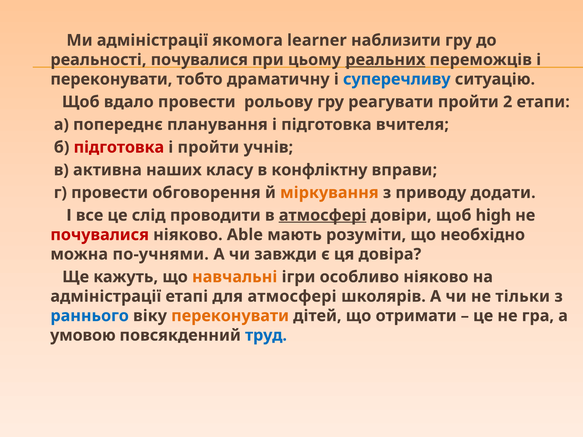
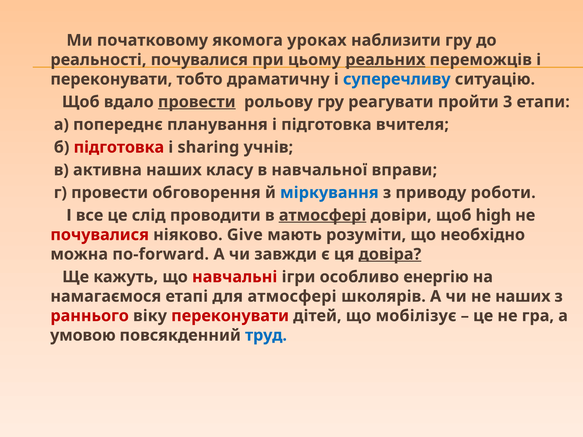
Ми адміністрації: адміністрації -> початковому (152, 40)
learner: learner -> уроках (317, 40)
провести underline: none -> present (197, 102)
2: 2 -> 3 (508, 102)
і пройти: пройти -> sharing (208, 147)
конфліктну: конфліктну -> навчальної (319, 170)
міркування colour: orange -> blue (329, 193)
додати: додати -> роботи (503, 193)
Able: Able -> Give (245, 235)
по-учнями: по-учнями -> по-forward (161, 254)
довіра underline: none -> present (390, 254)
навчальні colour: orange -> red (235, 277)
особливо ніяково: ніяково -> енергію (436, 277)
адміністрації: адміністрації -> намагаємося (106, 297)
не тільки: тільки -> наших (523, 297)
раннього colour: blue -> red (90, 316)
переконувати colour: orange -> red (230, 316)
отримати: отримати -> мобілізує (416, 316)
